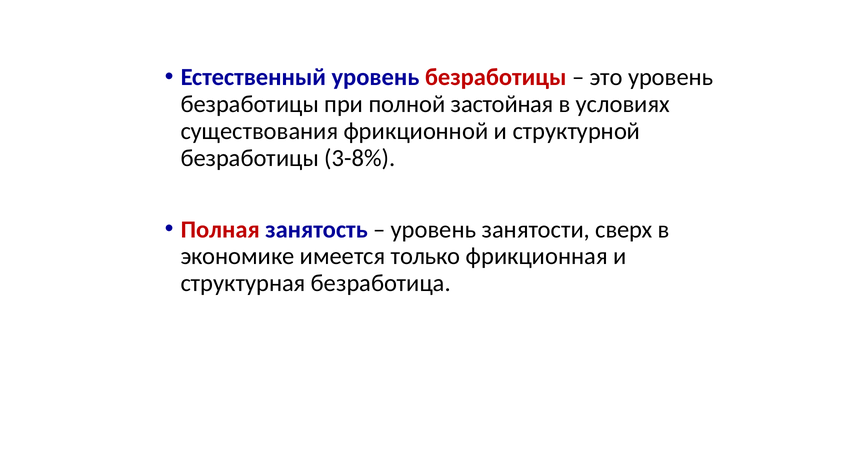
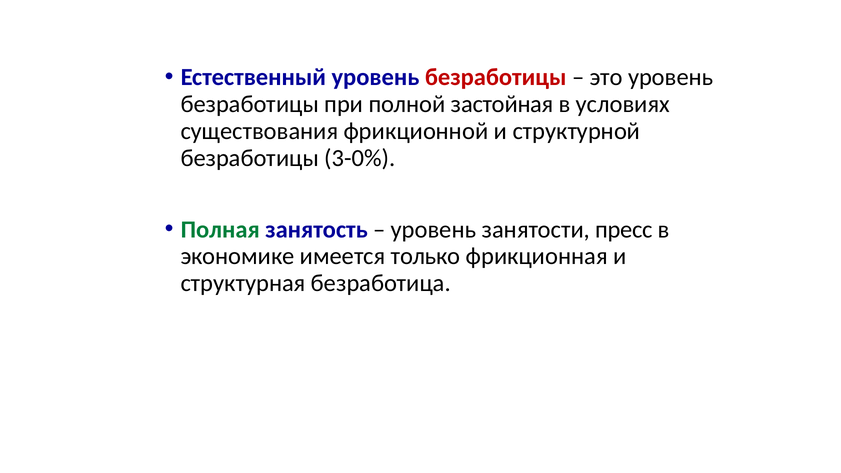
3-8%: 3-8% -> 3-0% (360, 158)
Полная colour: red -> green (220, 229)
сверх: сверх -> пресс (624, 229)
